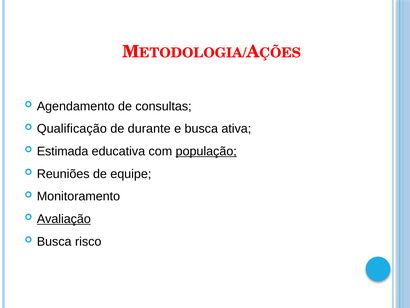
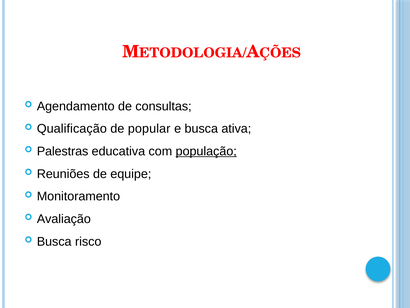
durante: durante -> popular (149, 129)
Estimada: Estimada -> Palestras (63, 151)
Avaliação underline: present -> none (64, 219)
